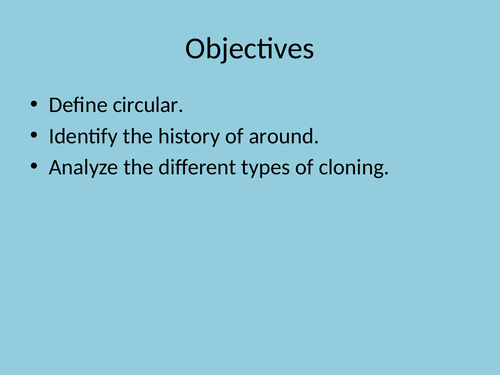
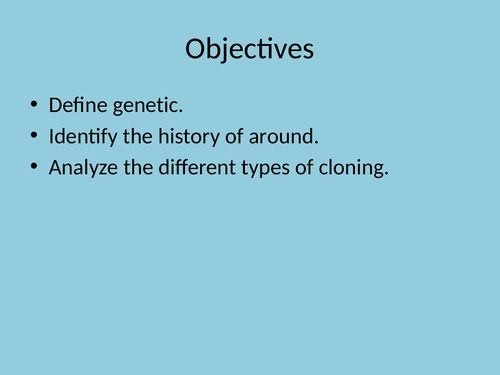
circular: circular -> genetic (148, 105)
